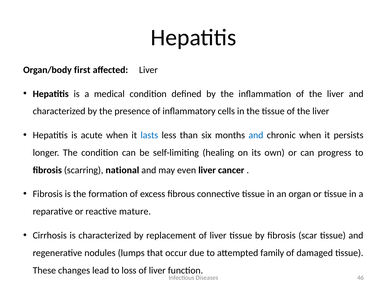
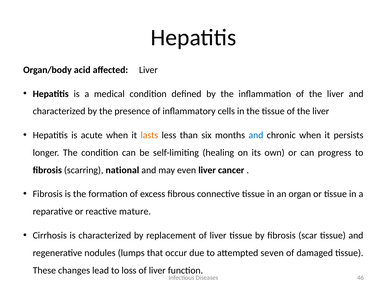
first: first -> acid (82, 70)
lasts colour: blue -> orange (149, 135)
family: family -> seven (272, 252)
